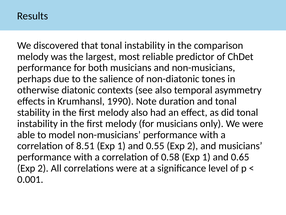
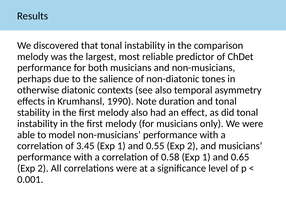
8.51: 8.51 -> 3.45 (85, 146)
